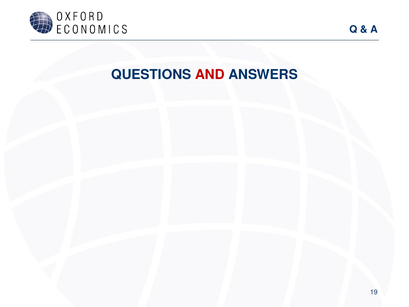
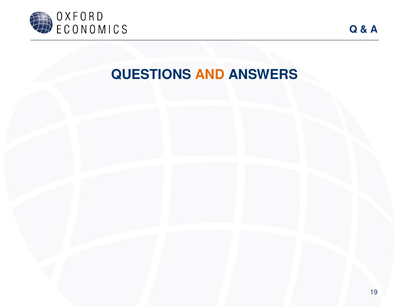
AND colour: red -> orange (210, 74)
